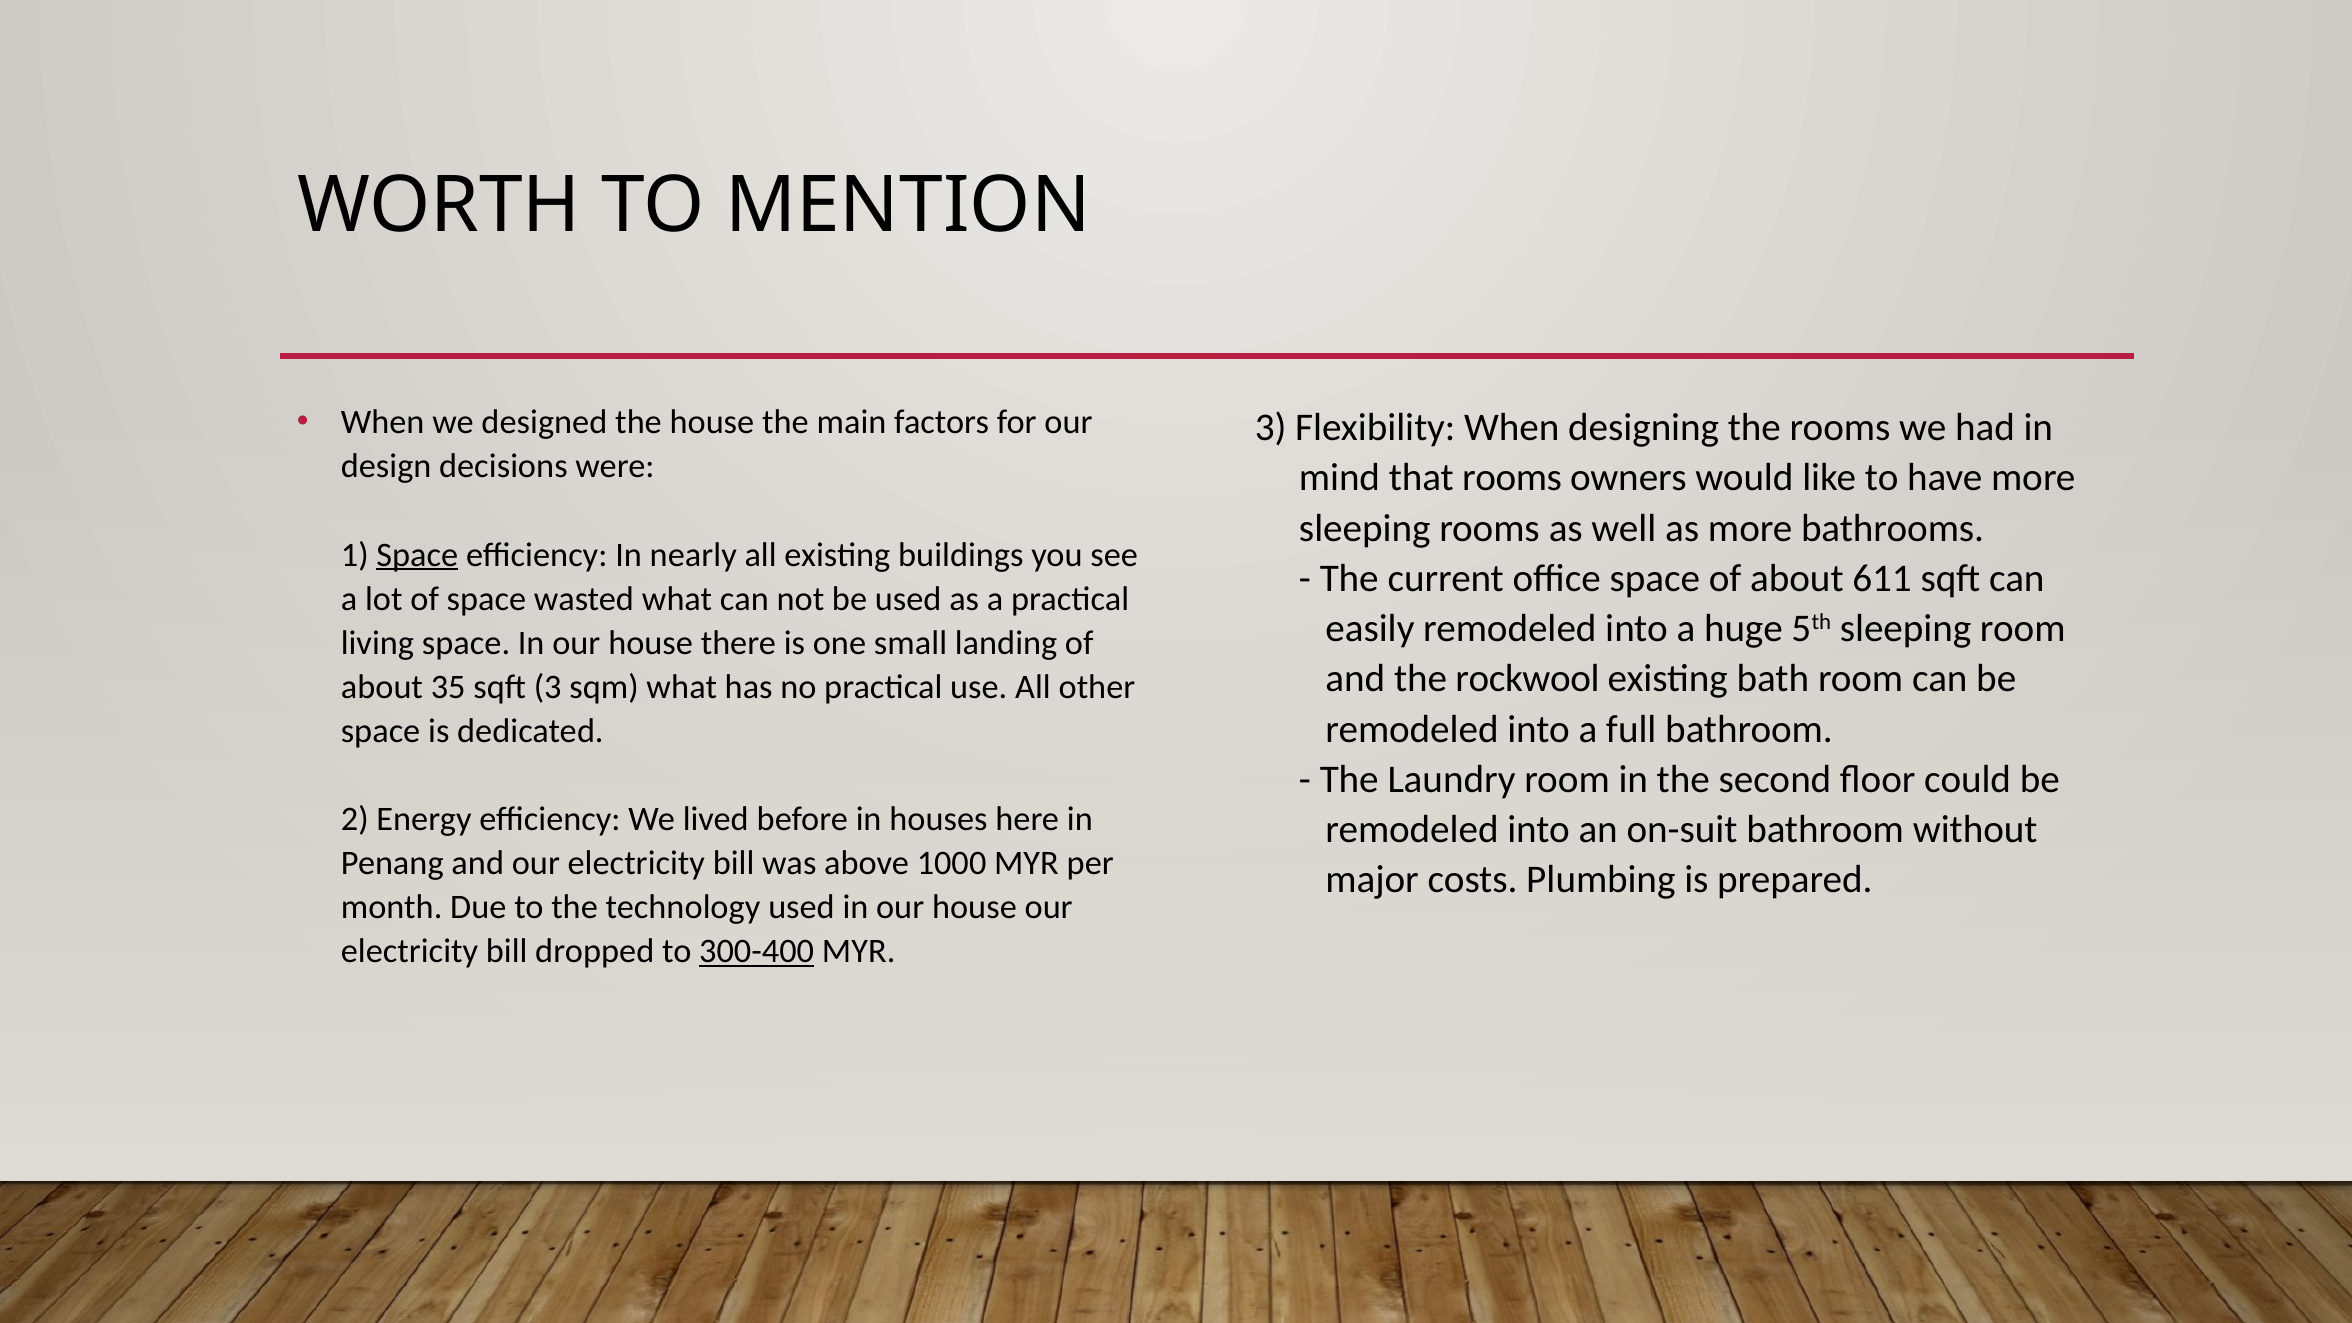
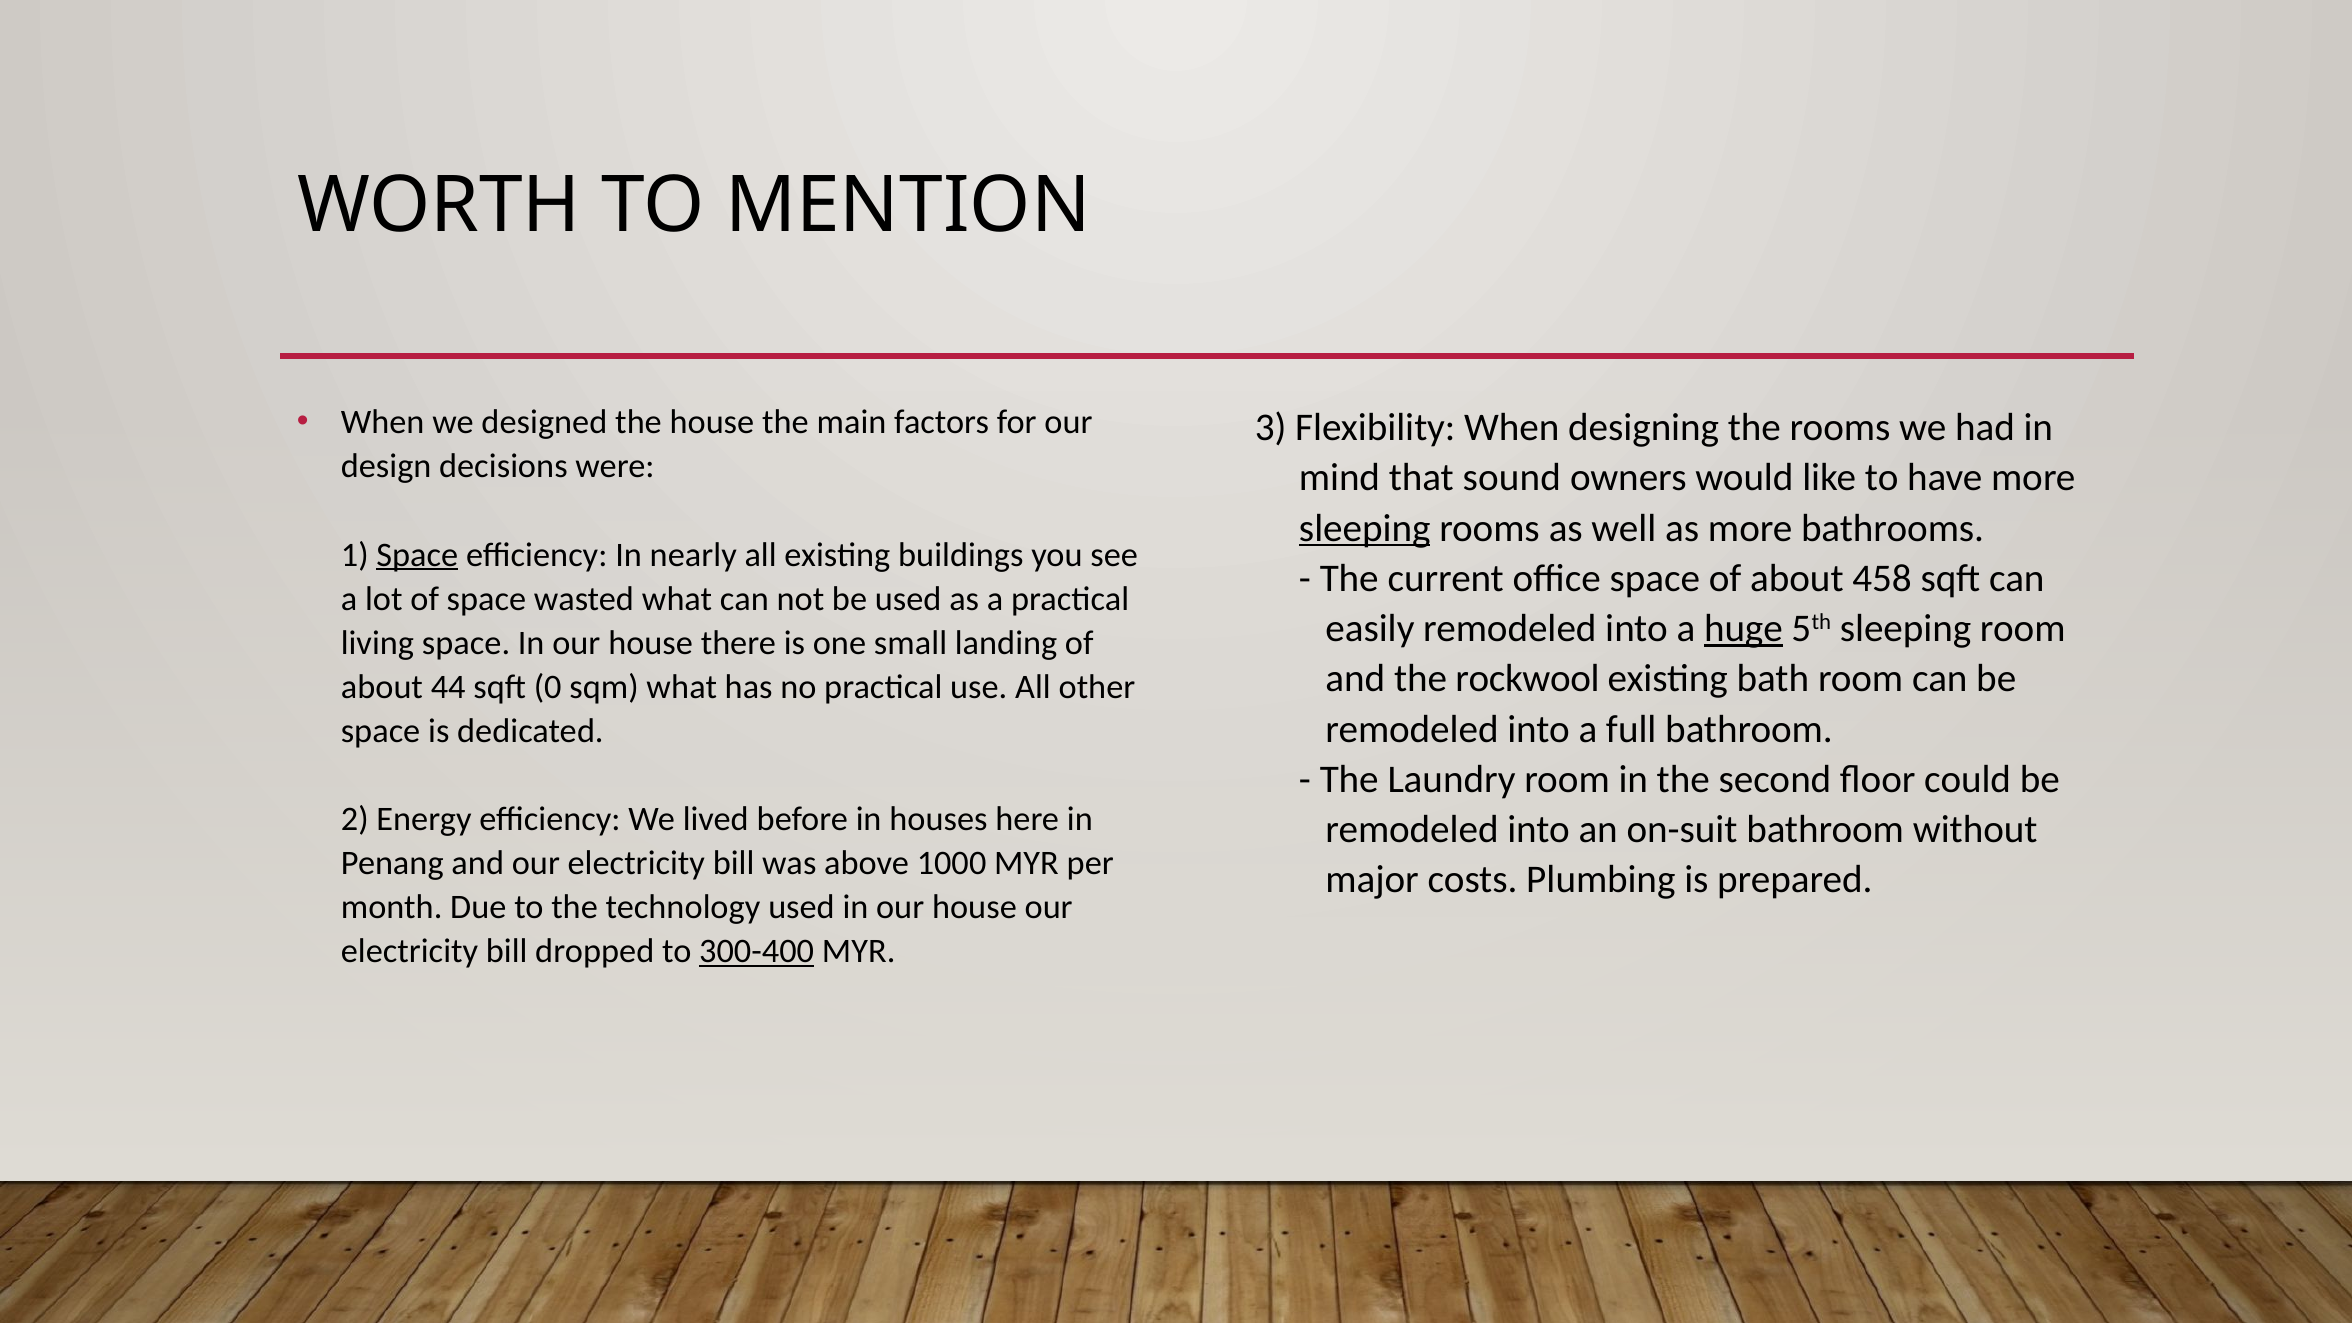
that rooms: rooms -> sound (1512, 478)
sleeping underline: none -> present (1365, 528)
611: 611 -> 458 (1882, 578)
huge underline: none -> present (1743, 629)
35: 35 -> 44 (448, 687)
sqft 3: 3 -> 0 (548, 687)
